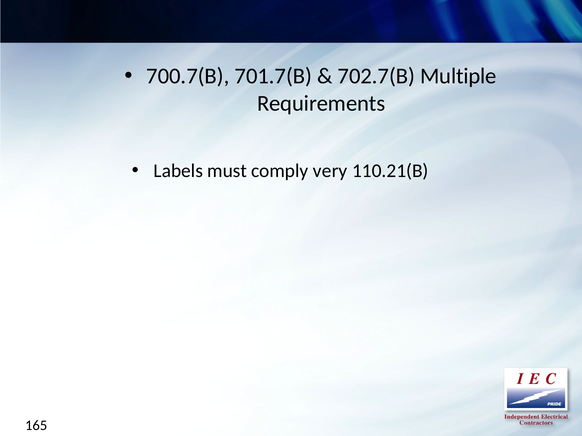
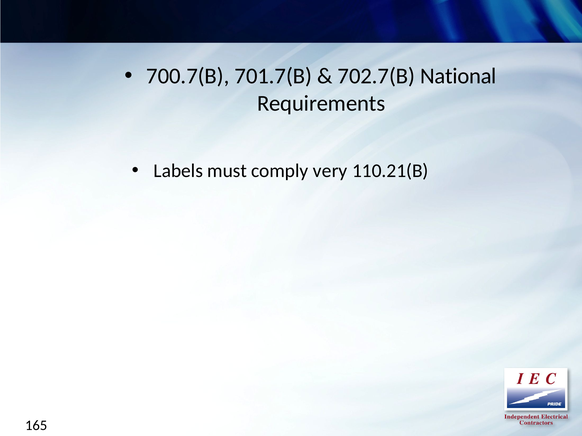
Multiple: Multiple -> National (458, 76)
